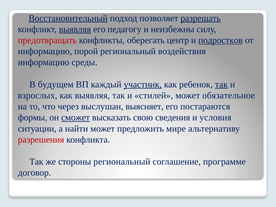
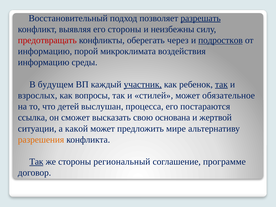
Восстановительный underline: present -> none (68, 18)
выявляя underline: present -> none (75, 29)
его педагогу: педагогу -> стороны (124, 29)
центр: центр -> через (178, 40)
порой региональный: региональный -> микроклимата (128, 51)
как выявляя: выявляя -> вопросы (92, 95)
через: через -> детей (68, 106)
выясняет: выясняет -> процесса (145, 106)
формы: формы -> ссылка (33, 118)
сможет underline: present -> none (76, 118)
сведения: сведения -> основана (173, 118)
условия: условия -> жертвой (216, 118)
найти: найти -> какой (77, 129)
разрешения colour: red -> orange (41, 140)
Так underline: none -> present (36, 162)
